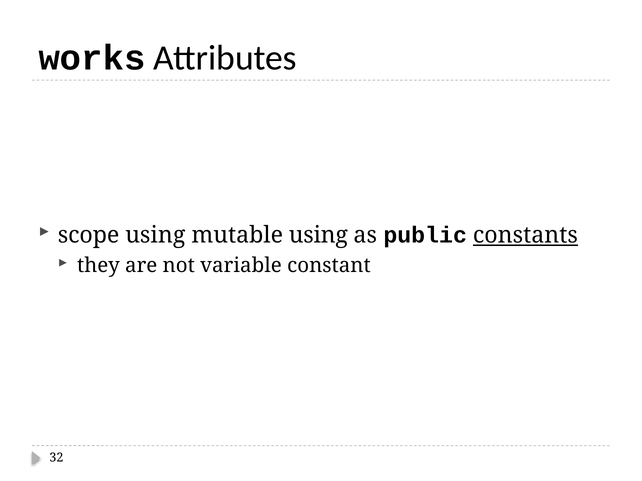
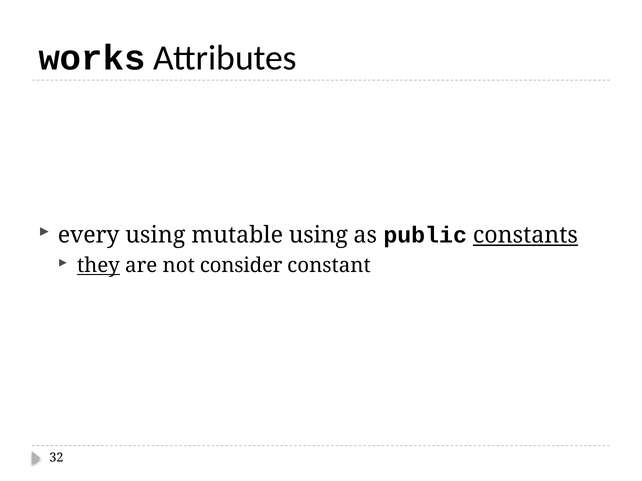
scope: scope -> every (89, 235)
they underline: none -> present (98, 266)
variable: variable -> consider (241, 266)
